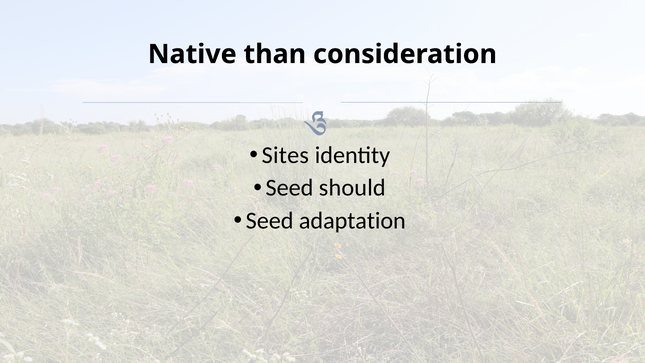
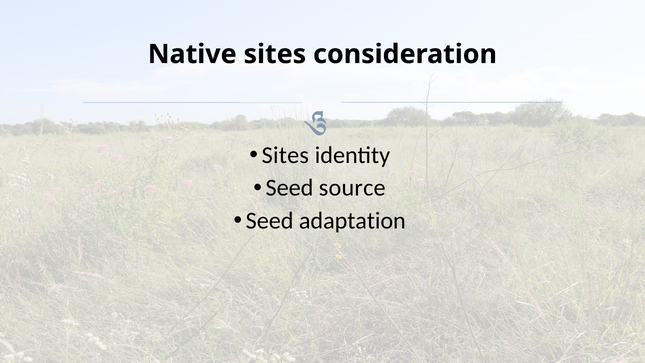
Native than: than -> sites (275, 54)
should: should -> source (352, 188)
